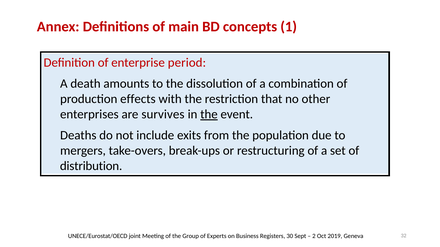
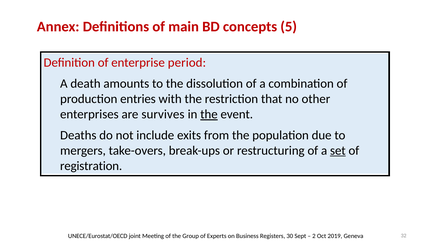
1: 1 -> 5 (289, 27)
effects: effects -> entries (138, 99)
set underline: none -> present (338, 151)
distribution: distribution -> registration (91, 166)
